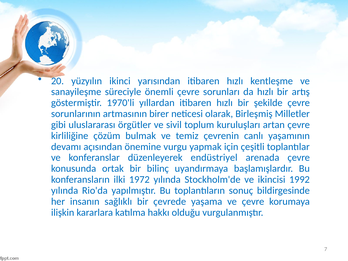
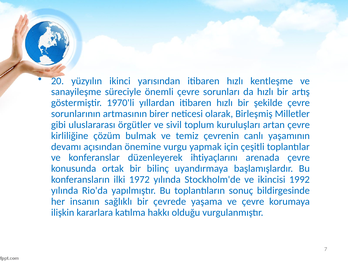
endüstriyel: endüstriyel -> ihtiyaçlarını (214, 158)
